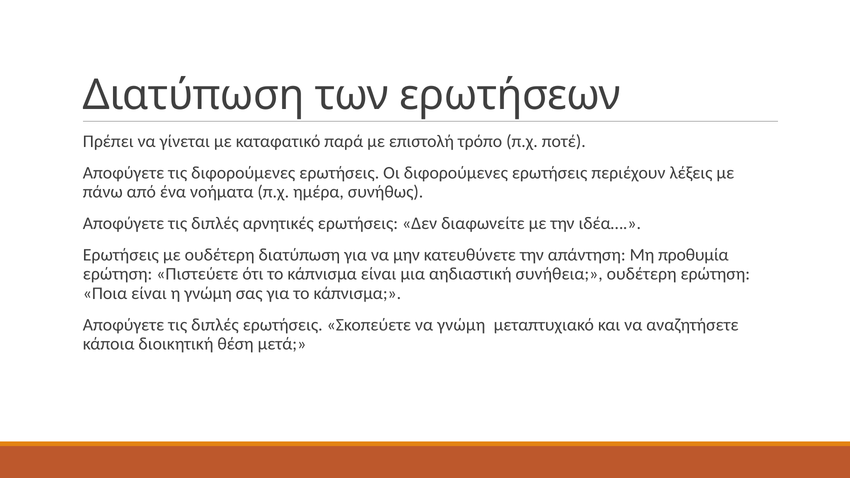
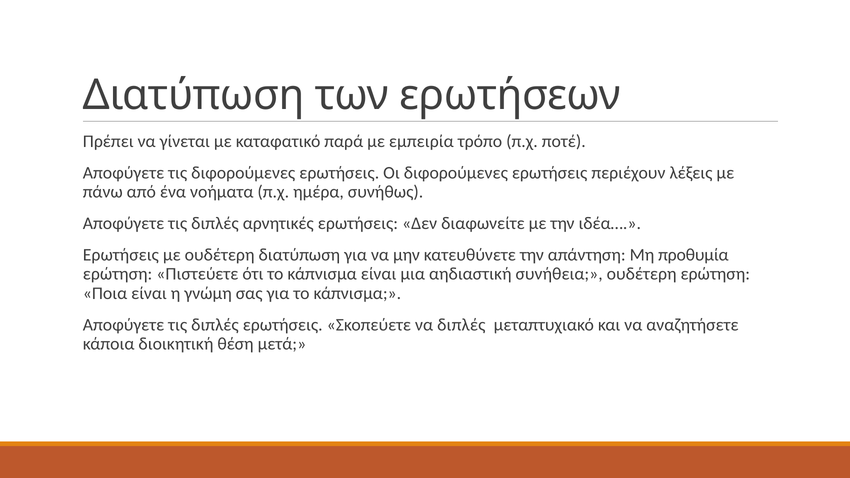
επιστολή: επιστολή -> εμπειρία (421, 141)
να γνώμη: γνώμη -> διπλές (461, 325)
